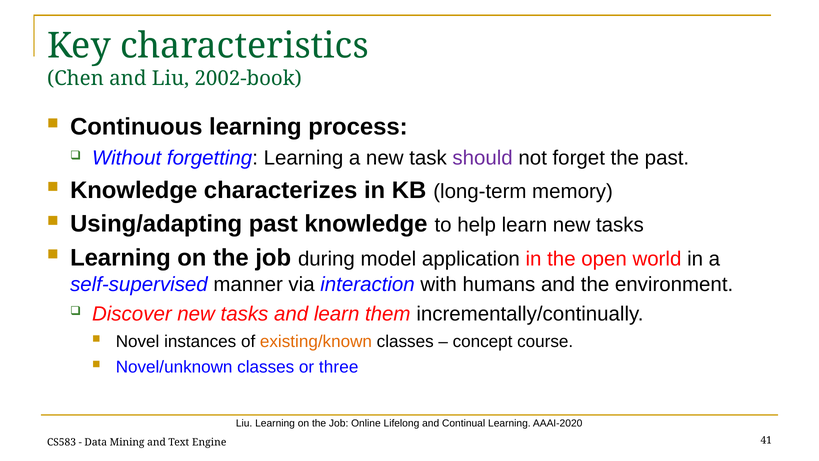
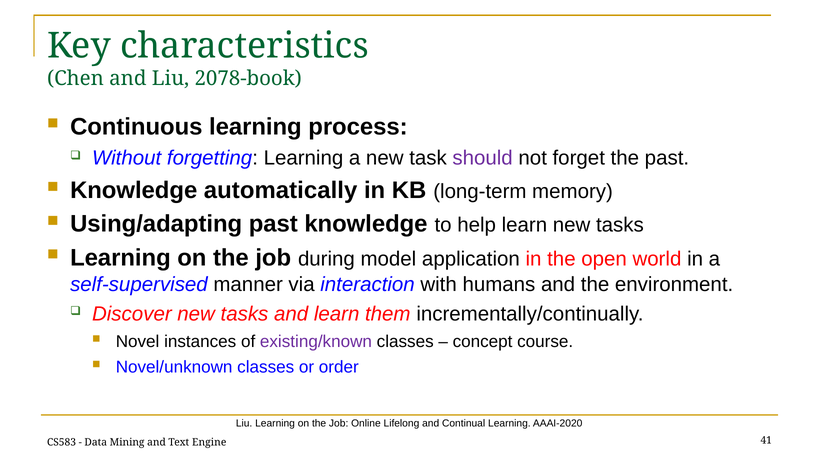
2002-book: 2002-book -> 2078-book (248, 78)
characterizes: characterizes -> automatically (281, 190)
existing/known colour: orange -> purple (316, 341)
three: three -> order (339, 367)
